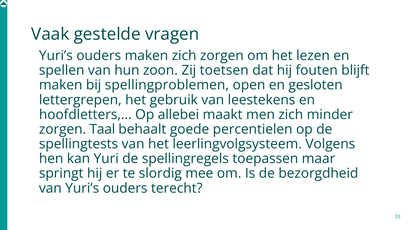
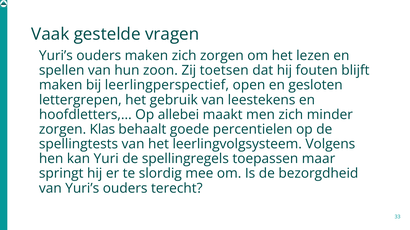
spellingproblemen: spellingproblemen -> leerlingperspectief (167, 85)
Taal: Taal -> Klas (102, 130)
